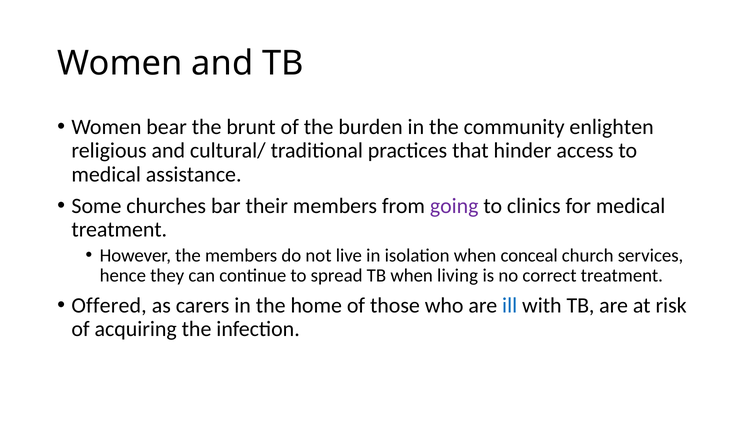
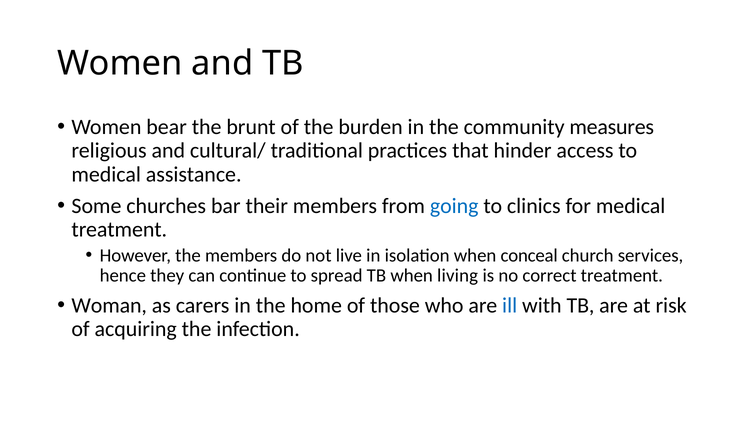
enlighten: enlighten -> measures (612, 127)
going colour: purple -> blue (454, 206)
Offered: Offered -> Woman (109, 306)
